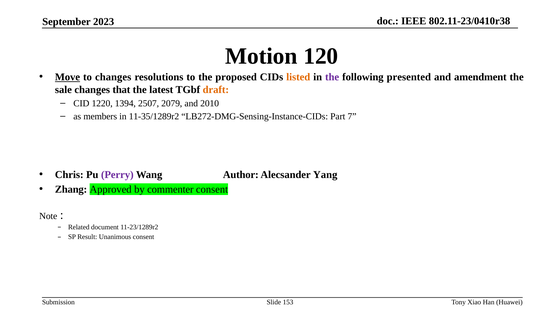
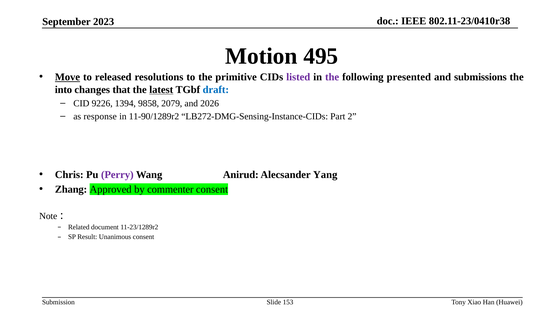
120: 120 -> 495 (321, 56)
to changes: changes -> released (113, 77)
proposed: proposed -> primitive (236, 77)
listed colour: orange -> purple (298, 77)
amendment: amendment -> submissions (480, 77)
sale: sale -> into (63, 90)
latest underline: none -> present (161, 90)
draft colour: orange -> blue (216, 90)
1220: 1220 -> 9226 (102, 103)
2507: 2507 -> 9858 (149, 103)
2010: 2010 -> 2026 (210, 103)
members: members -> response (100, 116)
11-35/1289r2: 11-35/1289r2 -> 11-90/1289r2 (154, 116)
7: 7 -> 2 (352, 116)
Author: Author -> Anirud (241, 175)
